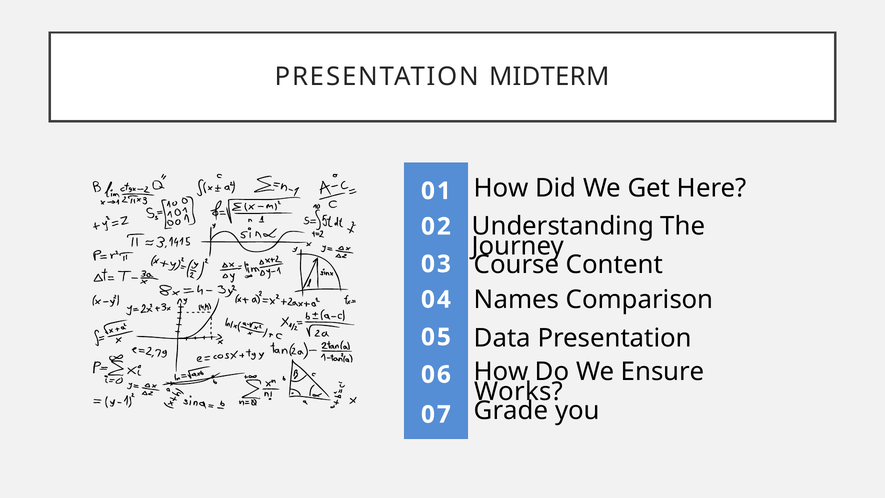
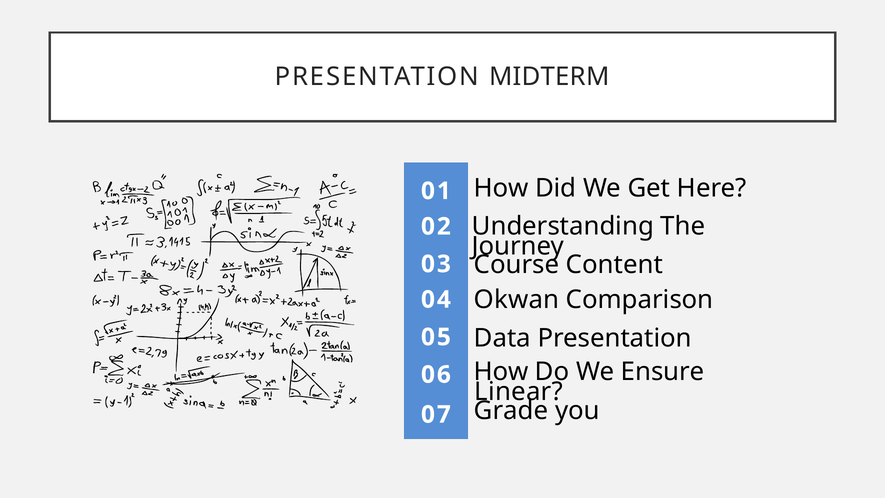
Names: Names -> Okwan (517, 300)
Works: Works -> Linear (519, 392)
